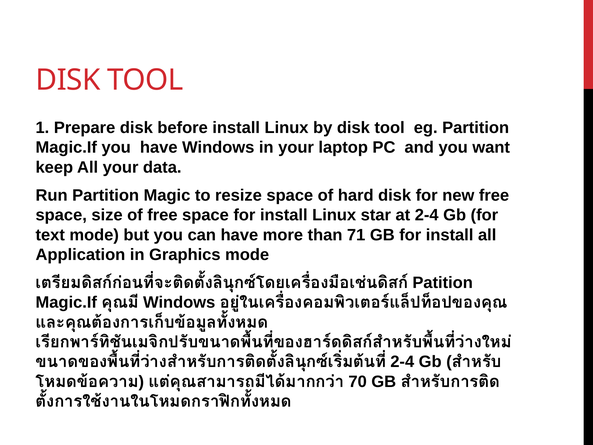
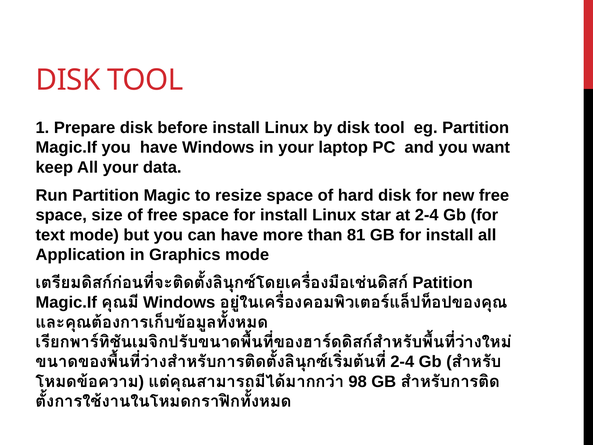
71: 71 -> 81 (356, 235)
70: 70 -> 98 (358, 381)
